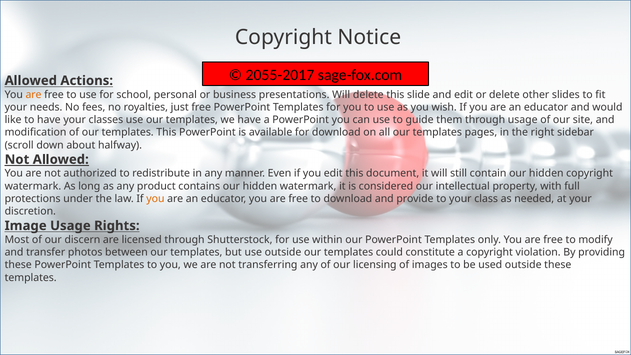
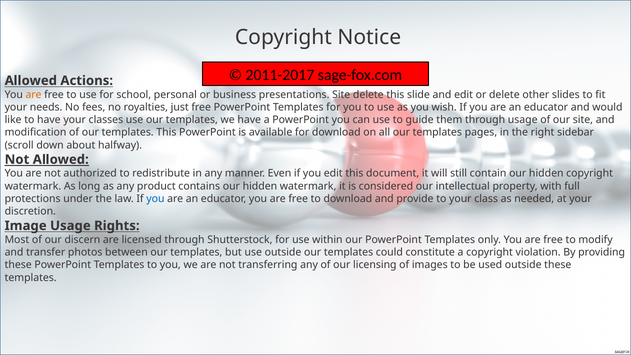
2055-2017: 2055-2017 -> 2011-2017 (280, 75)
presentations Will: Will -> Site (341, 95)
you colour: orange -> blue (155, 199)
